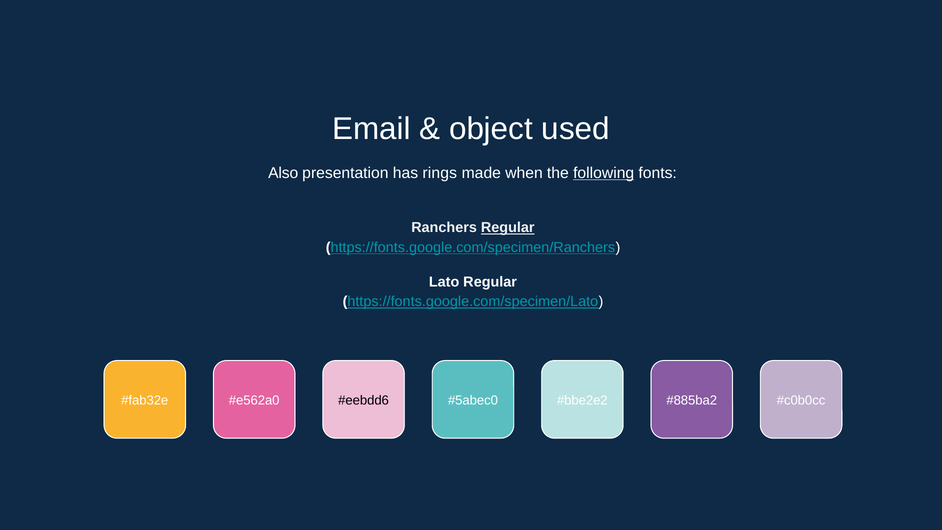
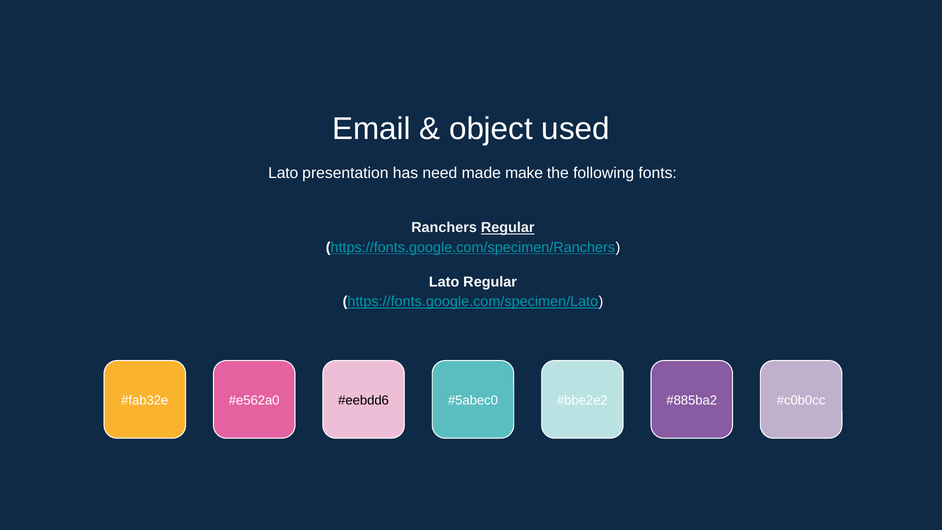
Also: Also -> Lato (283, 173)
rings: rings -> need (440, 173)
when: when -> make (524, 173)
following underline: present -> none (604, 173)
